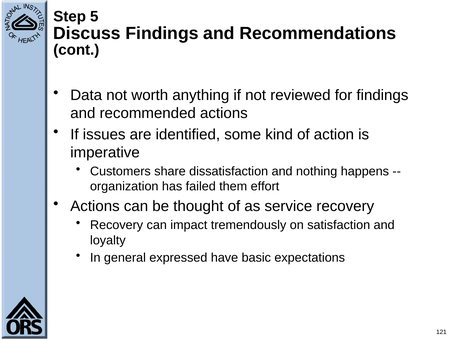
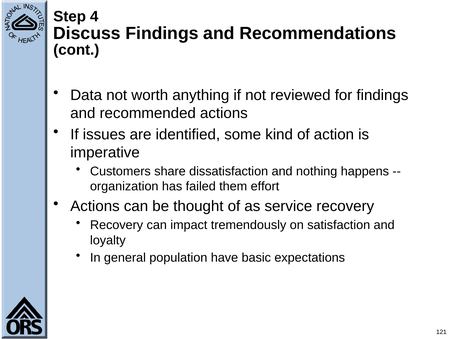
5: 5 -> 4 (94, 17)
expressed: expressed -> population (178, 258)
